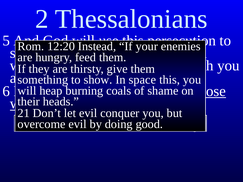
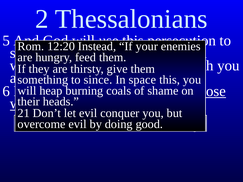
show: show -> since (98, 80)
